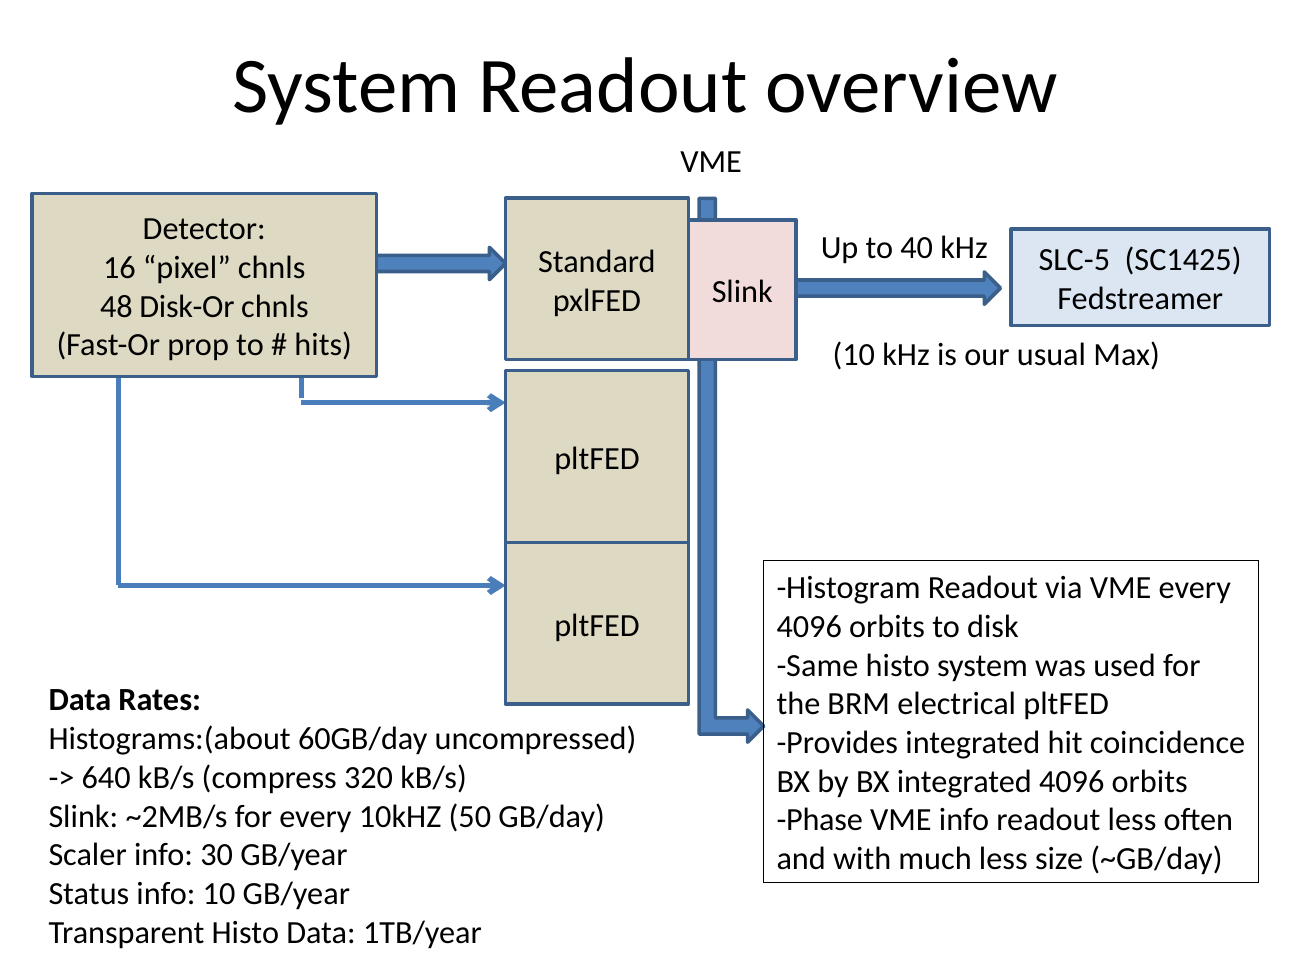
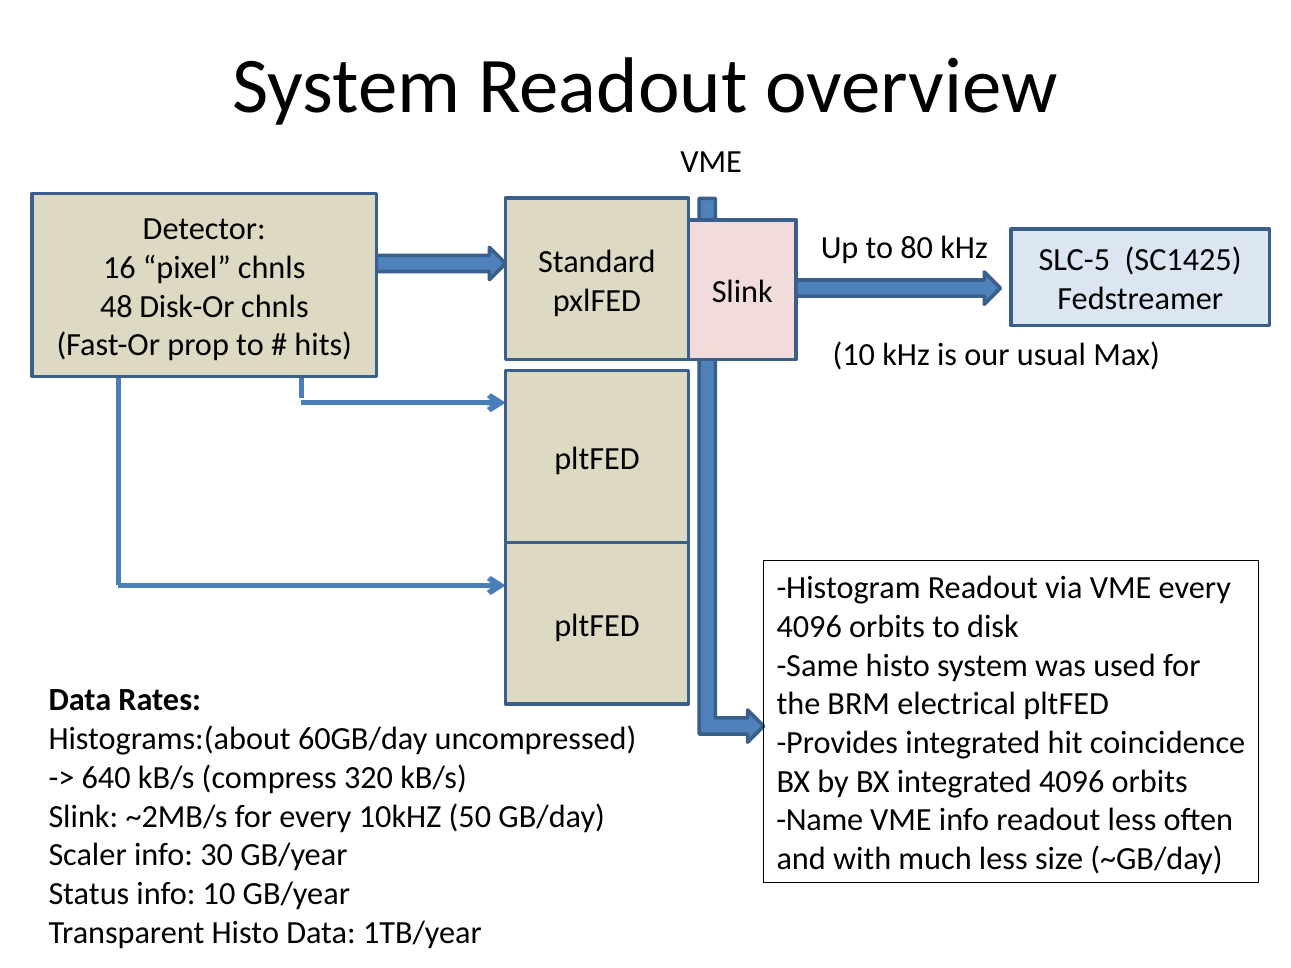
40: 40 -> 80 (917, 248)
Phase: Phase -> Name (820, 821)
